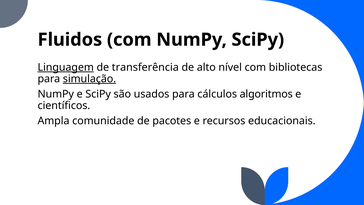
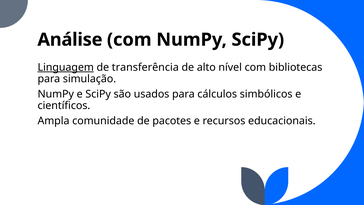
Fluidos: Fluidos -> Análise (70, 40)
simulação underline: present -> none (89, 79)
algoritmos: algoritmos -> simbólicos (266, 94)
